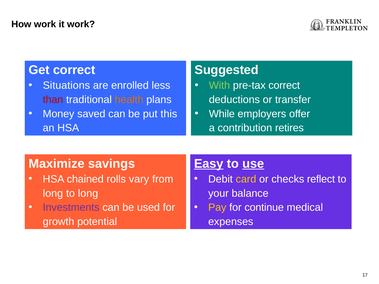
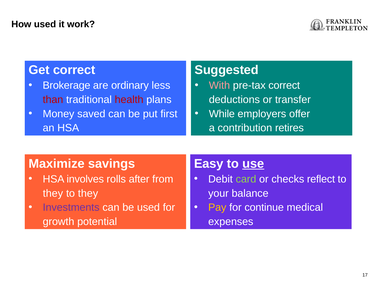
How work: work -> used (45, 24)
Situations: Situations -> Brokerage (67, 85)
enrolled: enrolled -> ordinary (130, 85)
With colour: light green -> pink (219, 85)
health colour: orange -> red (129, 100)
this: this -> first (169, 114)
Easy underline: present -> none (209, 164)
chained: chained -> involves (85, 179)
vary: vary -> after (139, 179)
card colour: yellow -> light green (246, 179)
long: long -> they (53, 193)
to long: long -> they (88, 193)
